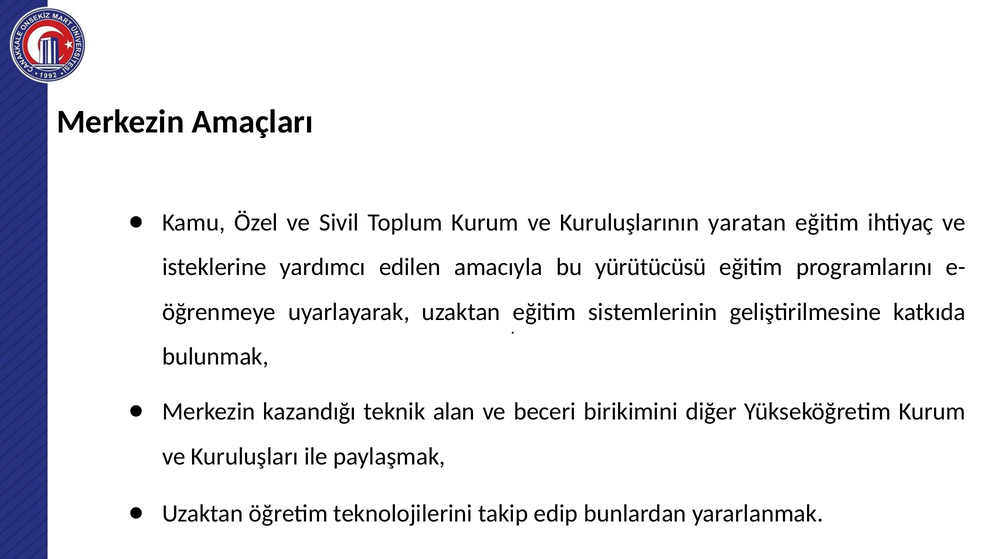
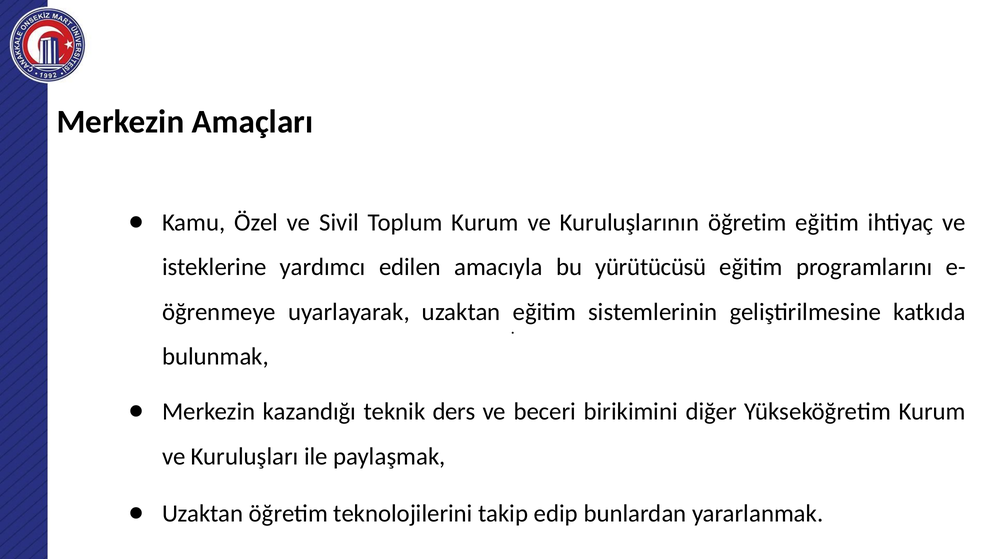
Kuruluşlarının yaratan: yaratan -> öğretim (747, 222)
alan: alan -> ders (454, 411)
